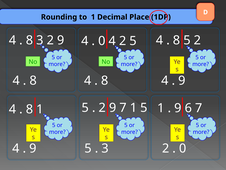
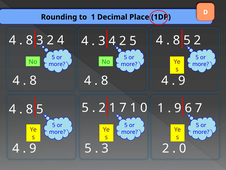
3 2 9: 9 -> 4 (61, 40)
0: 0 -> 3 (102, 41)
9: 9 -> 1 (113, 107)
1 5: 5 -> 0 (144, 107)
1: 1 -> 5 (40, 109)
